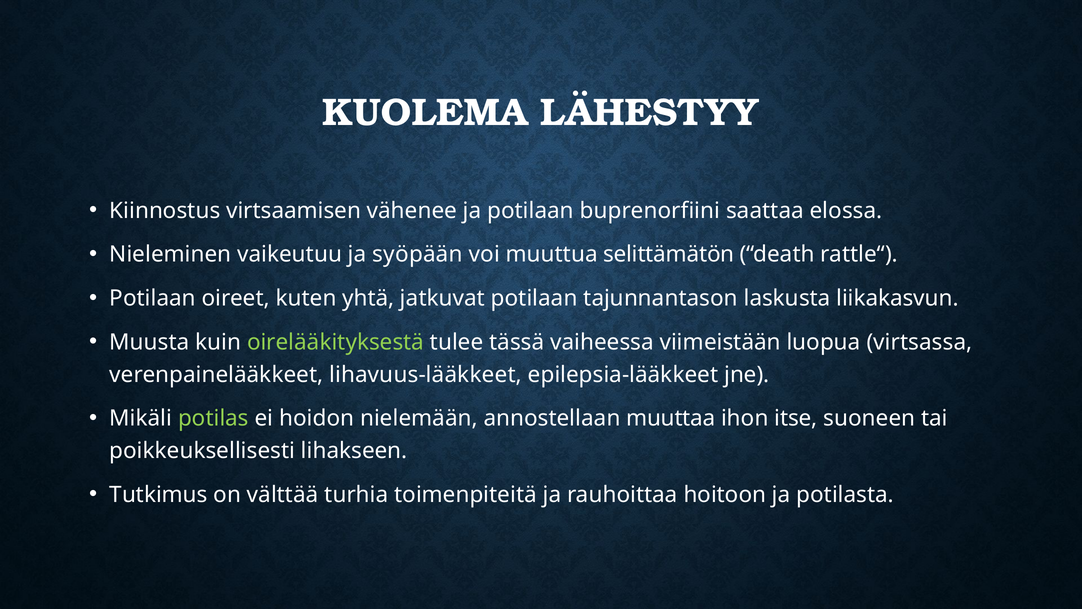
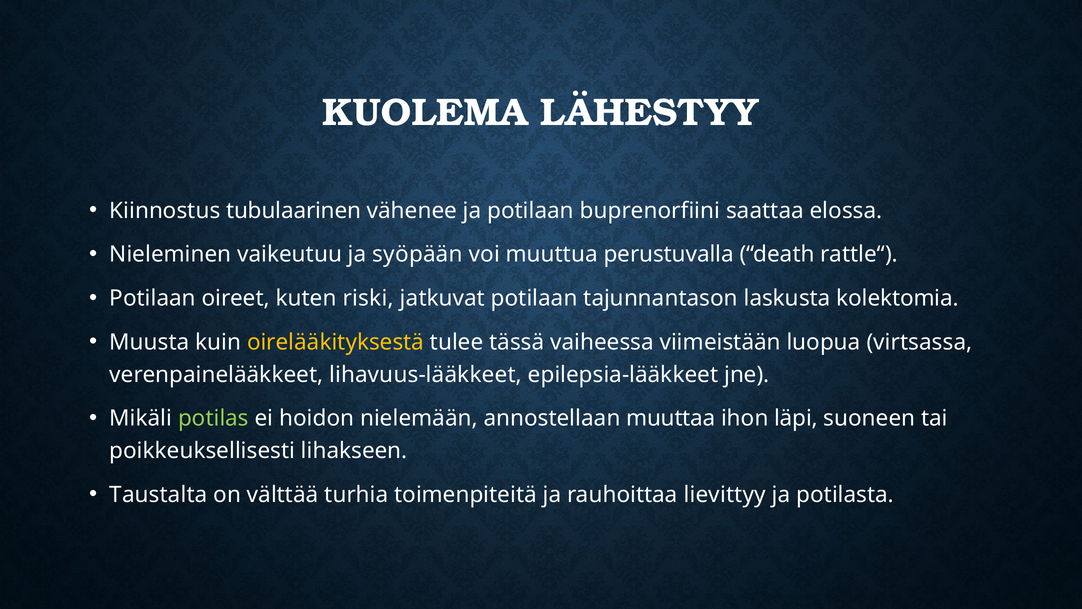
virtsaamisen: virtsaamisen -> tubulaarinen (294, 211)
selittämätön: selittämätön -> perustuvalla (669, 254)
yhtä: yhtä -> riski (368, 298)
liikakasvun: liikakasvun -> kolektomia (898, 298)
oirelääkityksestä colour: light green -> yellow (336, 342)
itse: itse -> läpi (796, 418)
Tutkimus: Tutkimus -> Taustalta (158, 494)
hoitoon: hoitoon -> lievittyy (725, 494)
